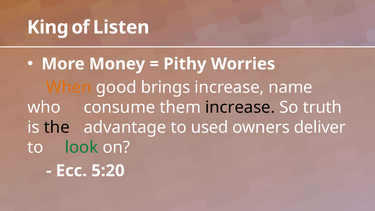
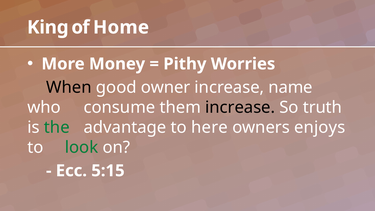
Listen: Listen -> Home (121, 27)
When colour: orange -> black (69, 87)
brings: brings -> owner (166, 87)
the colour: black -> green (57, 127)
used: used -> here (209, 127)
deliver: deliver -> enjoys (320, 127)
5:20: 5:20 -> 5:15 (108, 171)
